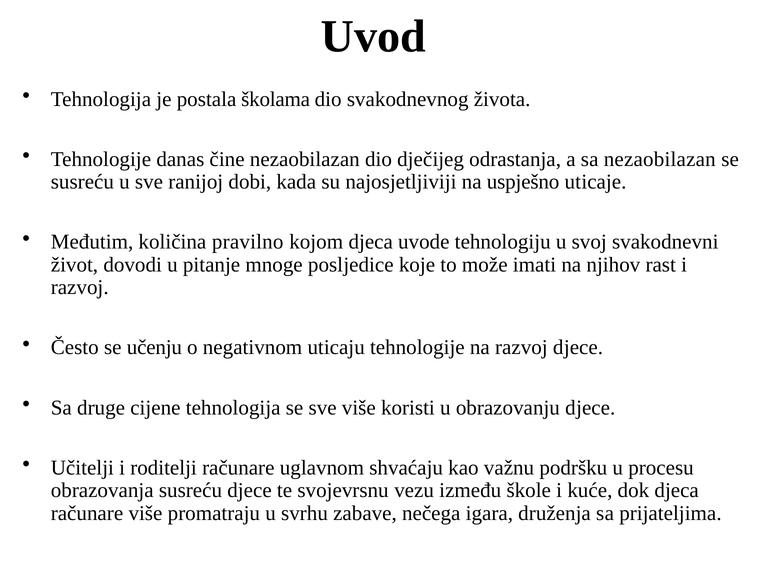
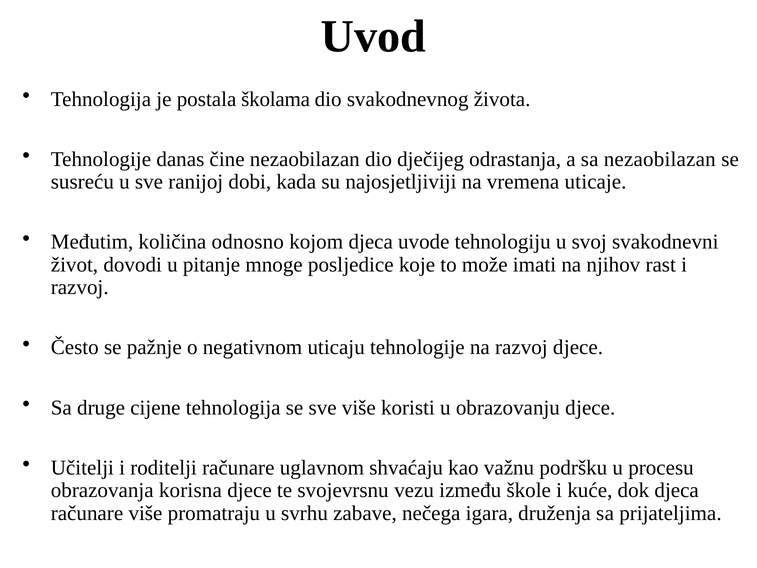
uspješno: uspješno -> vremena (523, 182)
pravilno: pravilno -> odnosno (248, 242)
učenju: učenju -> pažnje (154, 347)
obrazovanja susreću: susreću -> korisna (190, 490)
